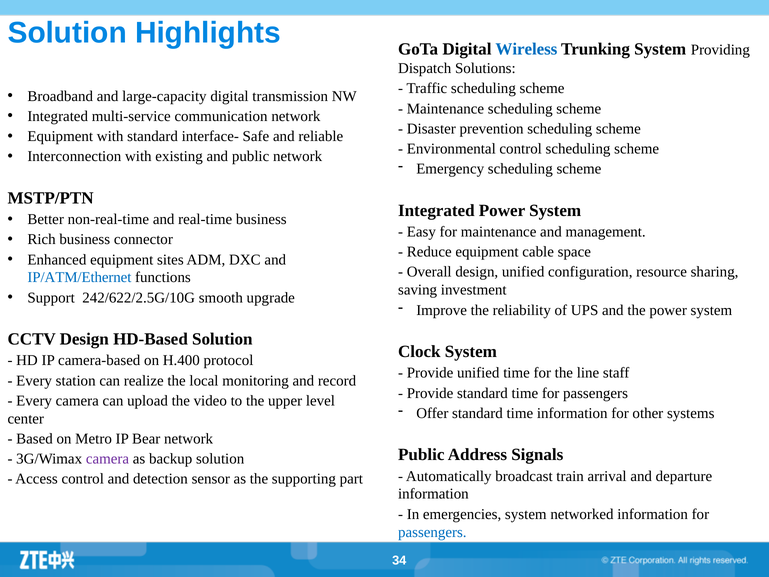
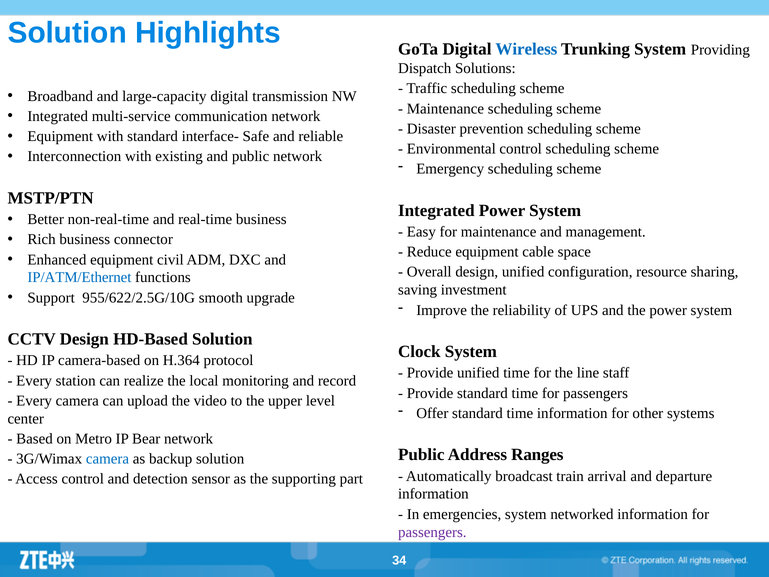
sites: sites -> civil (170, 259)
242/622/2.5G/10G: 242/622/2.5G/10G -> 955/622/2.5G/10G (139, 298)
H.400: H.400 -> H.364 (181, 360)
Signals: Signals -> Ranges (537, 455)
camera colour: purple -> blue (108, 459)
passengers colour: blue -> purple (432, 532)
